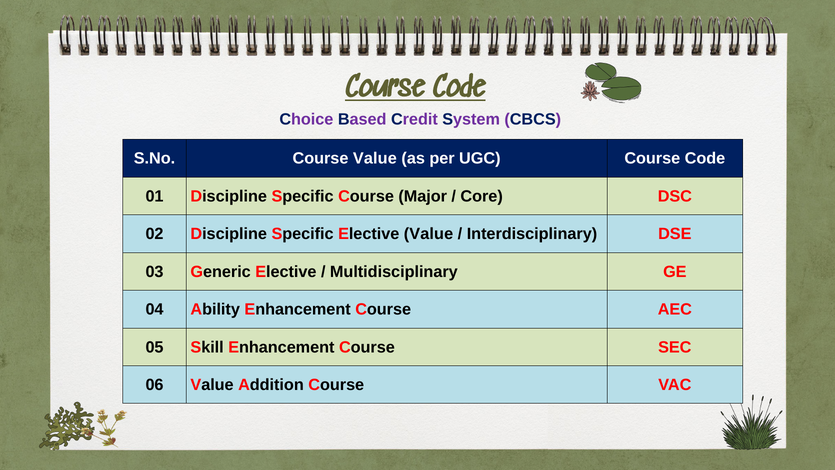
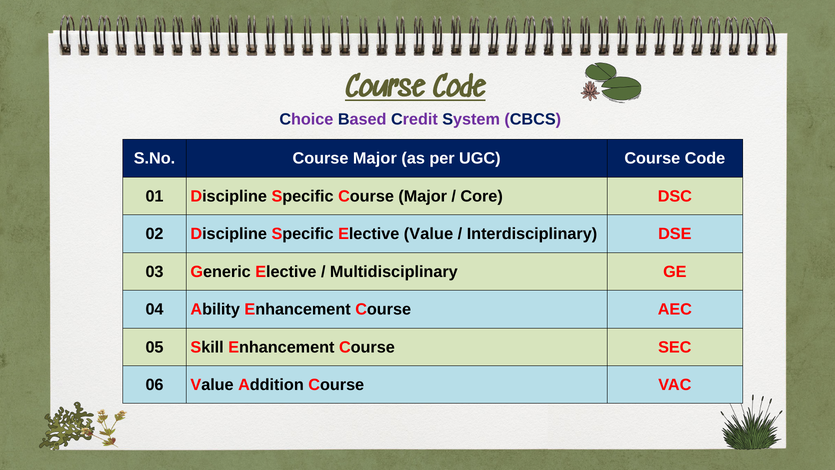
S.No Course Value: Value -> Major (375, 159)
